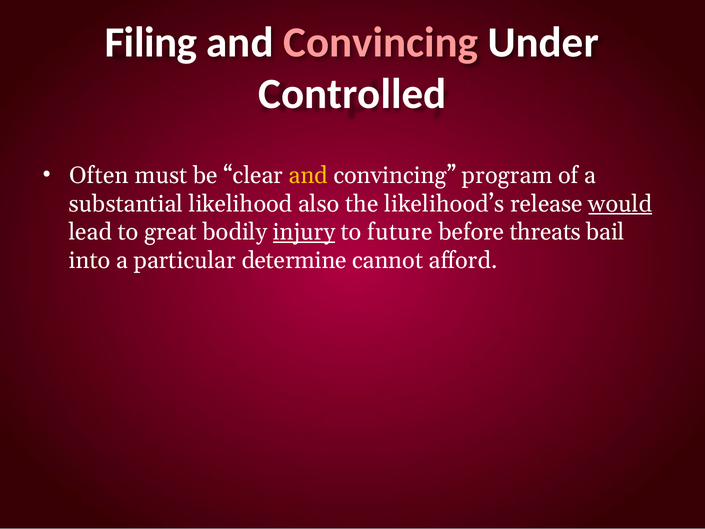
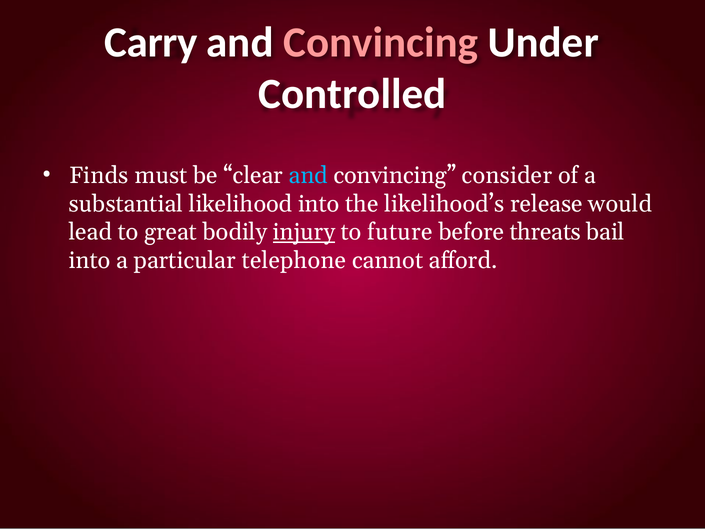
Filing: Filing -> Carry (151, 42)
Often: Often -> Finds (99, 176)
and colour: yellow -> light blue (308, 176)
program: program -> consider (507, 176)
likelihood also: also -> into (319, 204)
would underline: present -> none (620, 204)
determine: determine -> telephone (294, 260)
